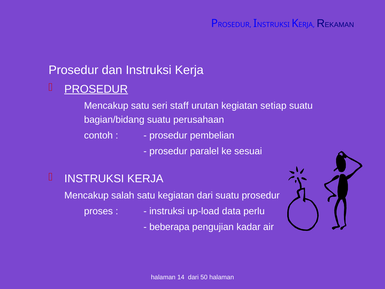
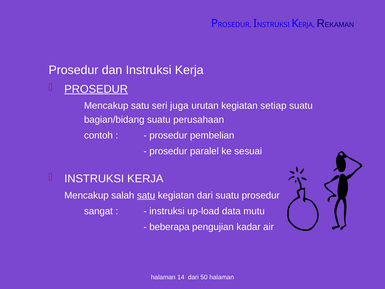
staff: staff -> juga (179, 106)
satu underline: none -> present (146, 195)
proses: proses -> sangat (98, 211)
perlu: perlu -> mutu (254, 211)
